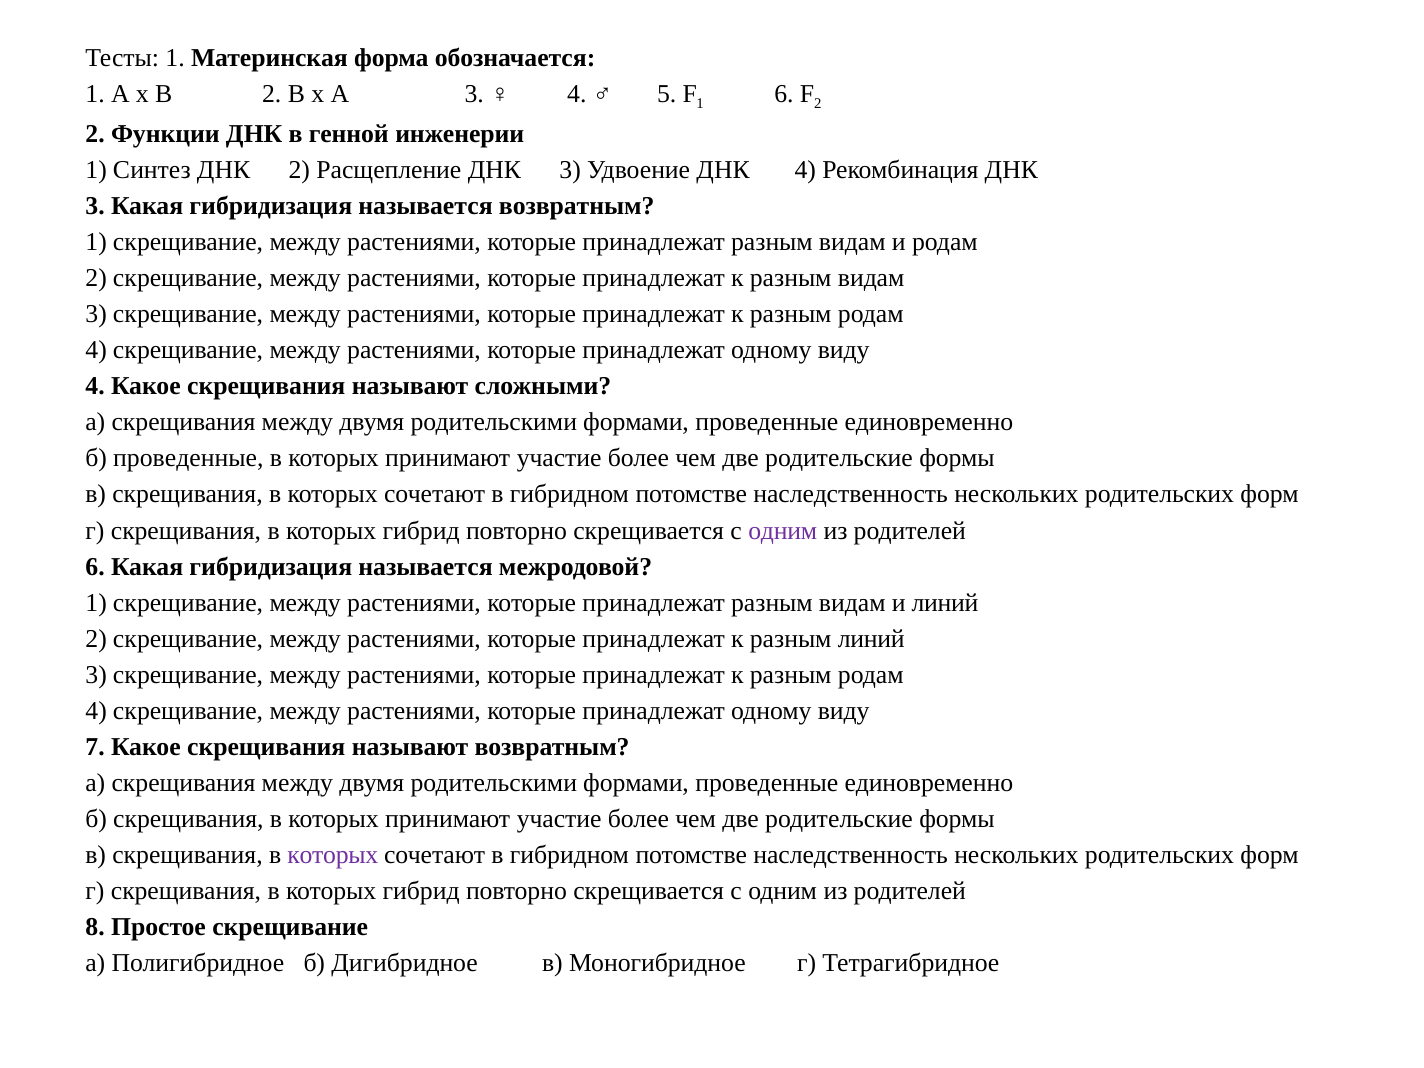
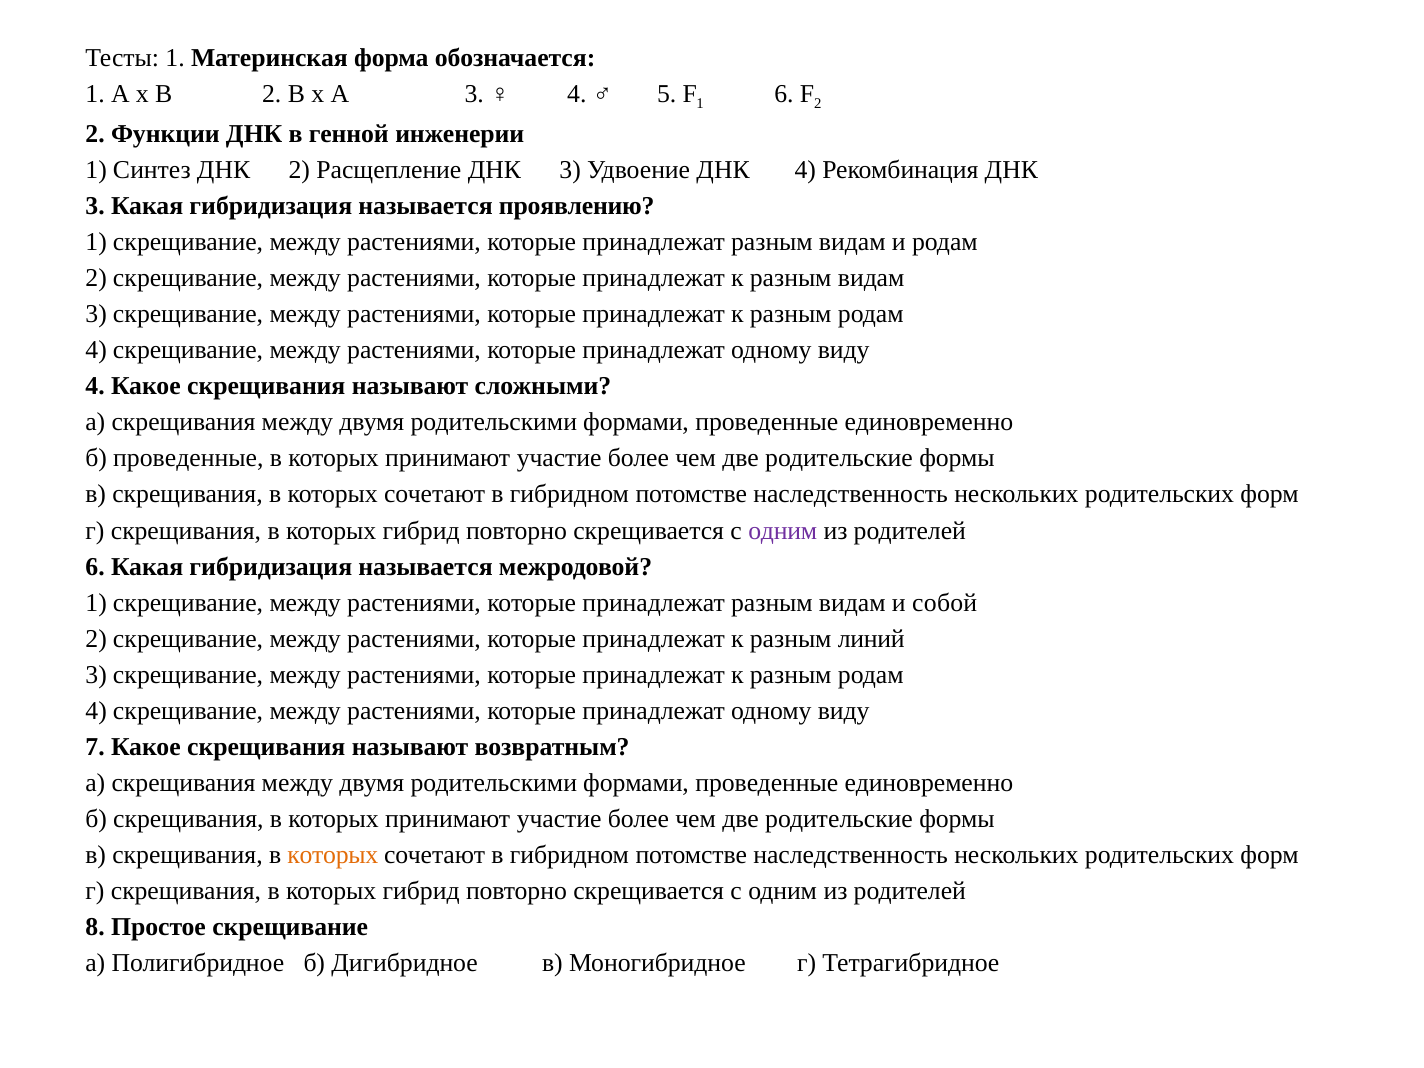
называется возвратным: возвратным -> проявлению (577, 206)
и линий: линий -> собой (945, 603)
которых colour: purple -> orange (333, 855)
